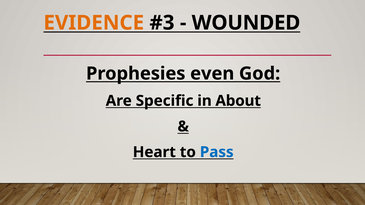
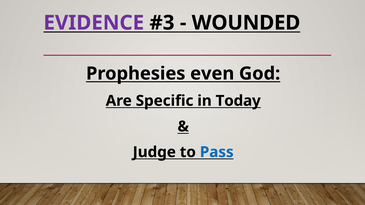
EVIDENCE colour: orange -> purple (94, 23)
About: About -> Today (238, 101)
Heart: Heart -> Judge (154, 152)
